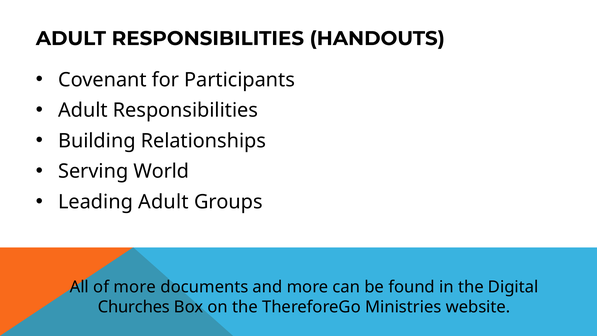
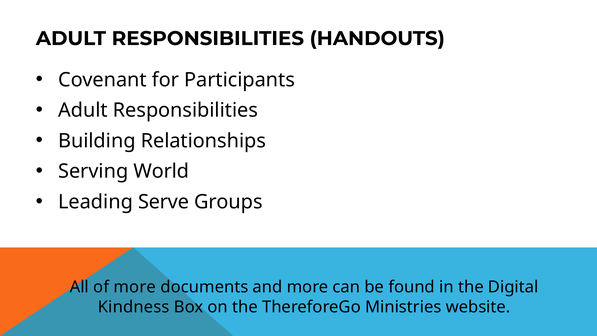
Leading Adult: Adult -> Serve (164, 202)
Churches: Churches -> Kindness (134, 307)
